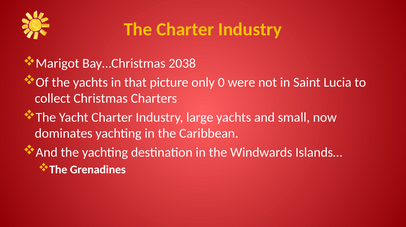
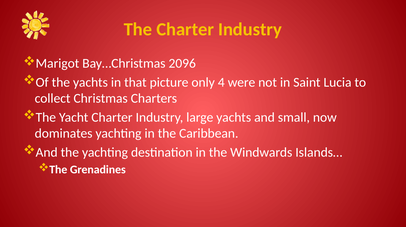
2038: 2038 -> 2096 (182, 64)
0: 0 -> 4 (221, 82)
